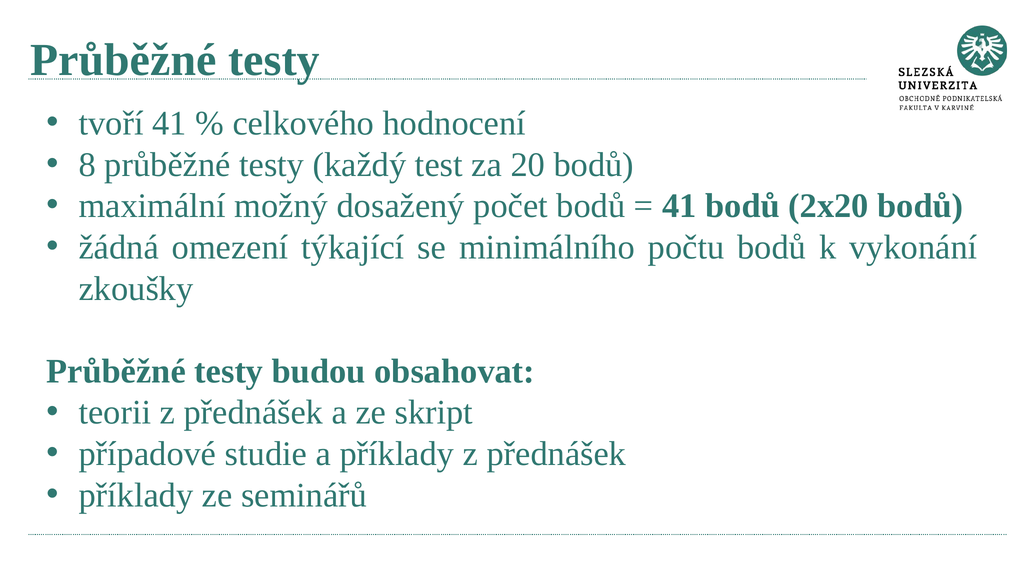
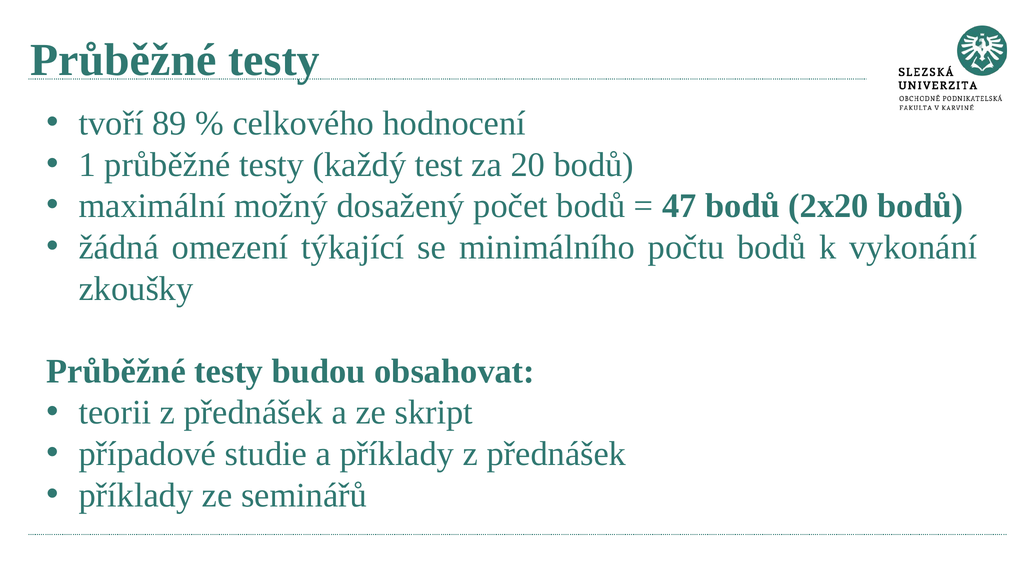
tvoří 41: 41 -> 89 (169, 123)
8: 8 -> 1 (87, 165)
41: 41 -> 47 (679, 206)
